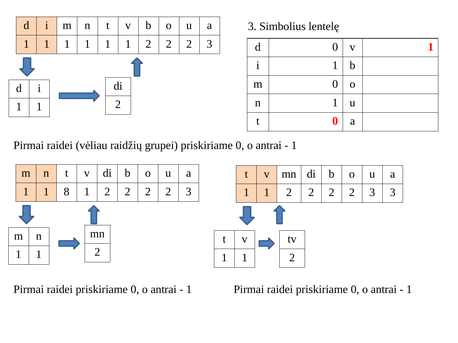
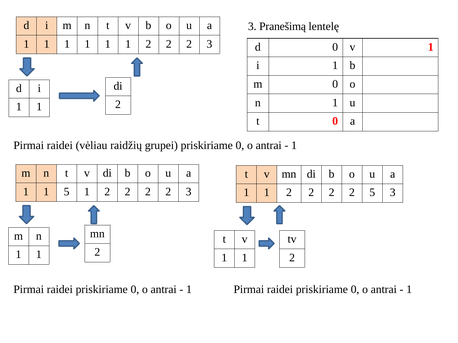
Simbolius: Simbolius -> Pranešimą (283, 27)
1 8: 8 -> 5 (67, 192)
3: 3 -> 5 (372, 193)
